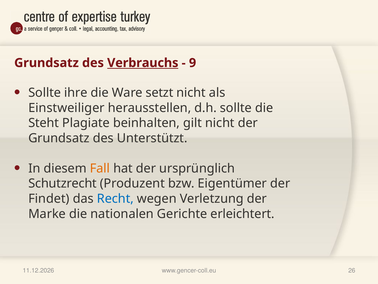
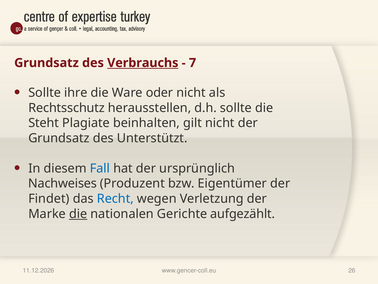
9: 9 -> 7 (193, 63)
setzt: setzt -> oder (159, 93)
Einstweiliger: Einstweiliger -> Rechtsschutz (67, 108)
Fall colour: orange -> blue (100, 168)
Schutzrecht: Schutzrecht -> Nachweises (63, 183)
die underline: none -> present (78, 213)
erleichtert: erleichtert -> aufgezählt (243, 213)
